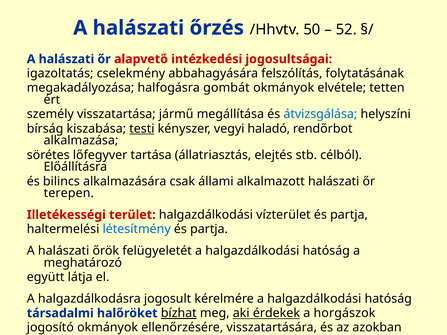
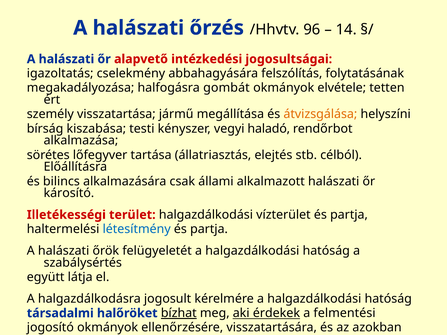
50: 50 -> 96 (312, 30)
52: 52 -> 14 (346, 30)
átvizsgálása colour: blue -> orange (320, 114)
testi underline: present -> none (142, 129)
terepen: terepen -> károsító (69, 193)
meghatározó: meghatározó -> szabálysértés (83, 263)
horgászok: horgászok -> felmentési (345, 313)
